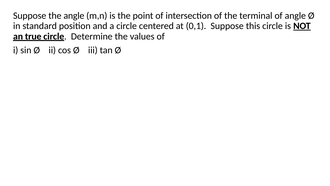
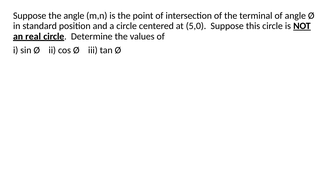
0,1: 0,1 -> 5,0 (196, 26)
true: true -> real (33, 36)
